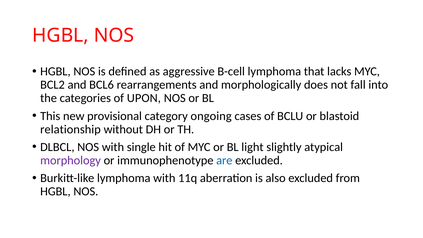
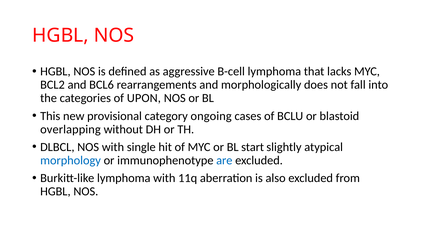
relationship: relationship -> overlapping (70, 129)
light: light -> start (253, 147)
morphology colour: purple -> blue (71, 160)
